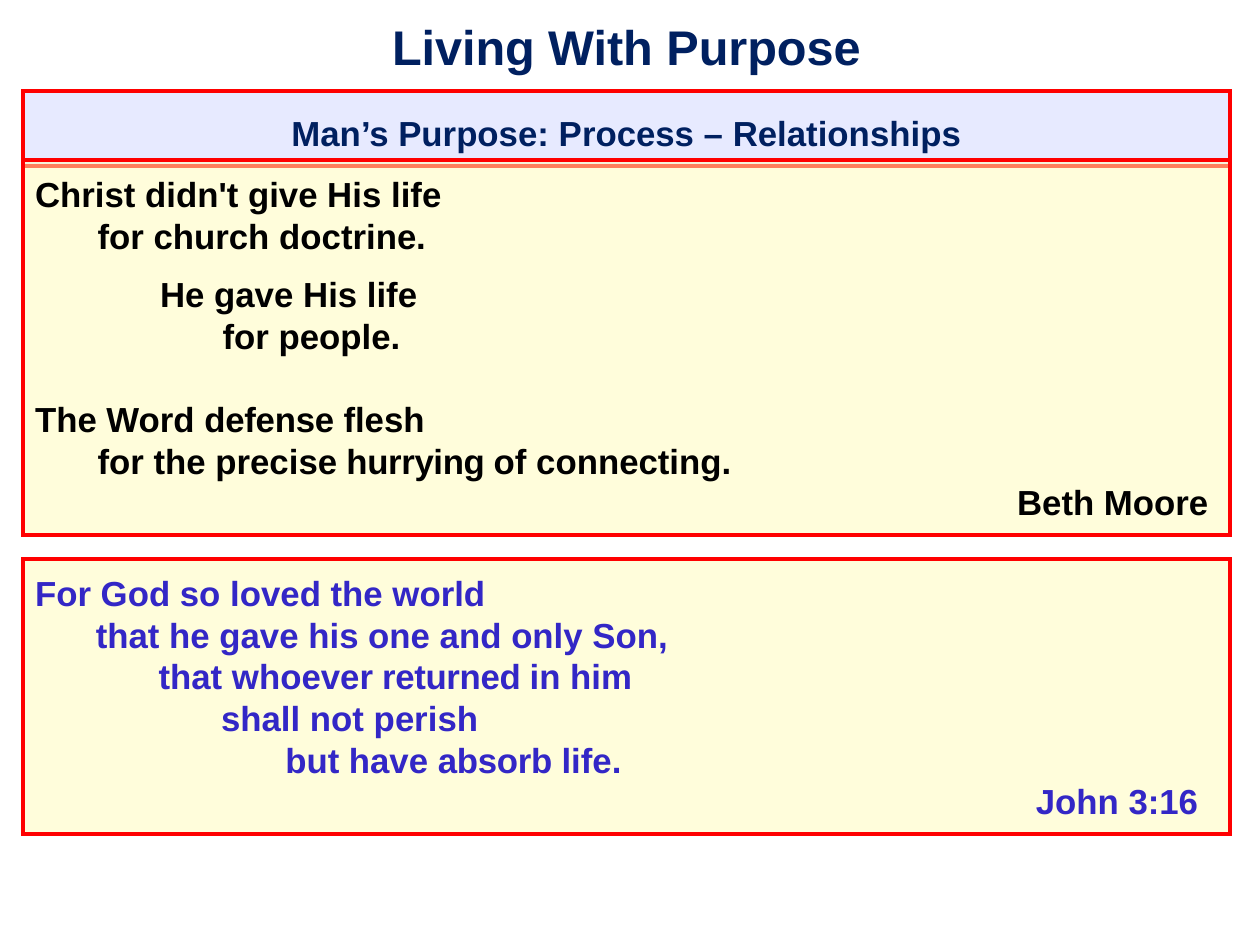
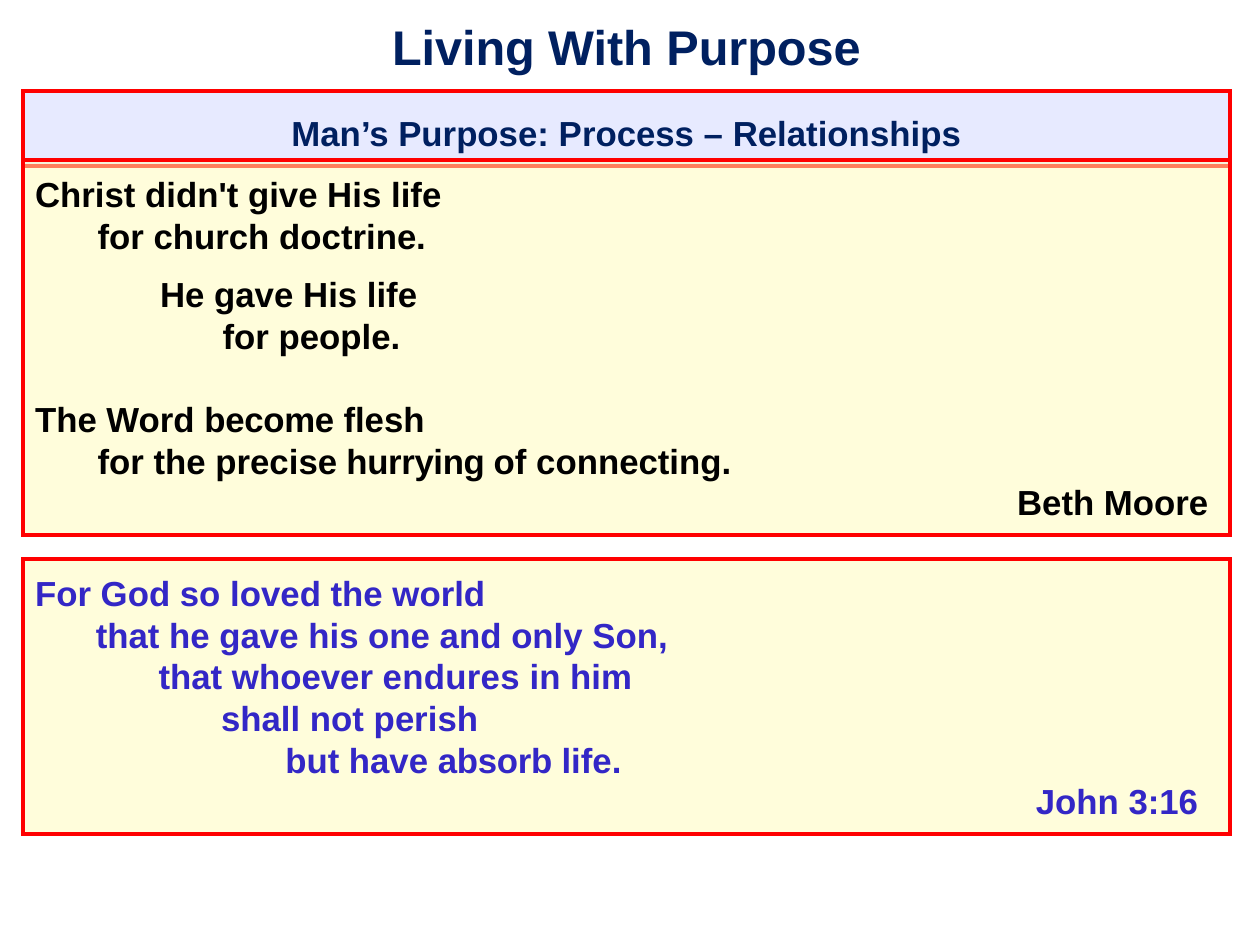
defense: defense -> become (269, 421)
returned: returned -> endures (451, 678)
